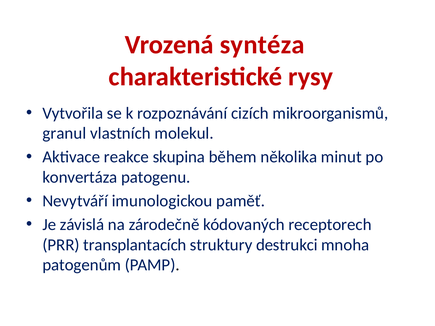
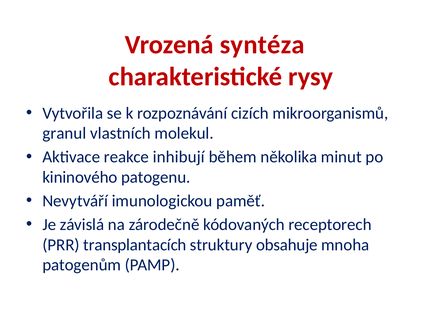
skupina: skupina -> inhibují (179, 157)
konvertáza: konvertáza -> kininového (80, 177)
destrukci: destrukci -> obsahuje (287, 245)
